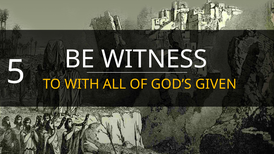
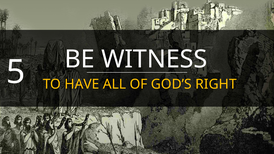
WITH: WITH -> HAVE (82, 84)
GIVEN: GIVEN -> RIGHT (216, 84)
